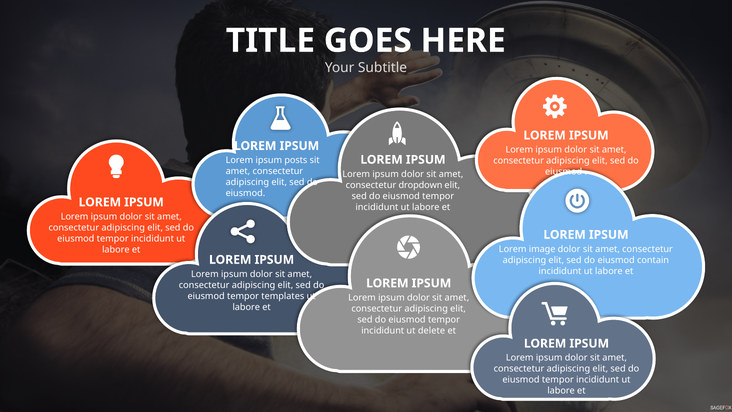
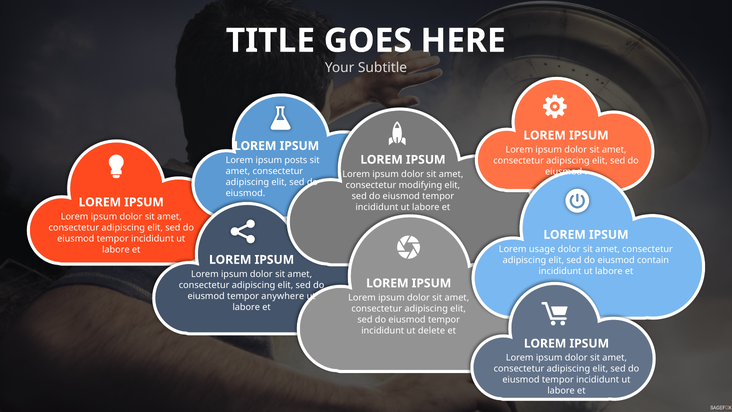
dropdown: dropdown -> modifying (420, 185)
image: image -> usage (542, 249)
templates: templates -> anywhere (283, 296)
